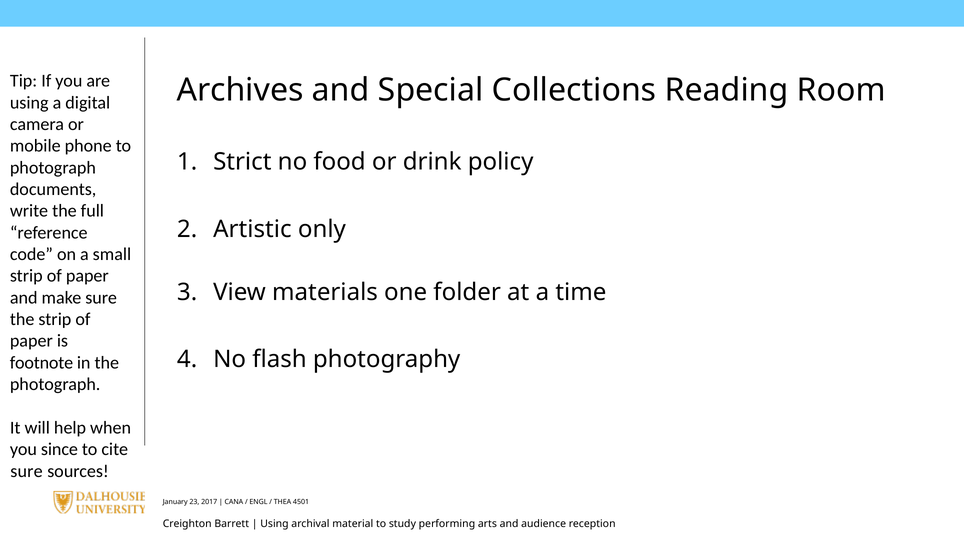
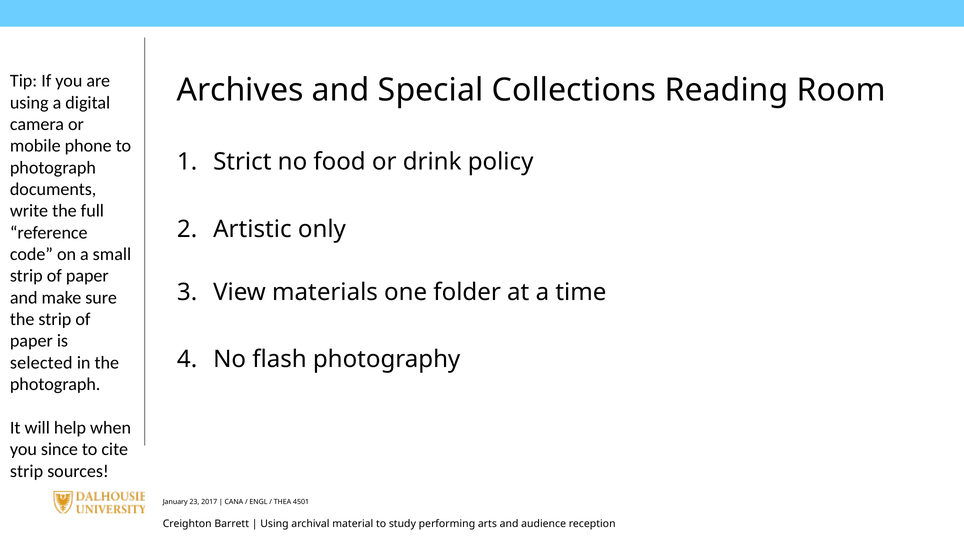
footnote: footnote -> selected (41, 363)
sure: sure -> strip (27, 471)
